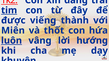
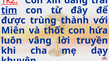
viếng: viếng -> trùng (43, 20)
luôn underline: present -> none (12, 41)
hướng: hướng -> truyền (92, 41)
